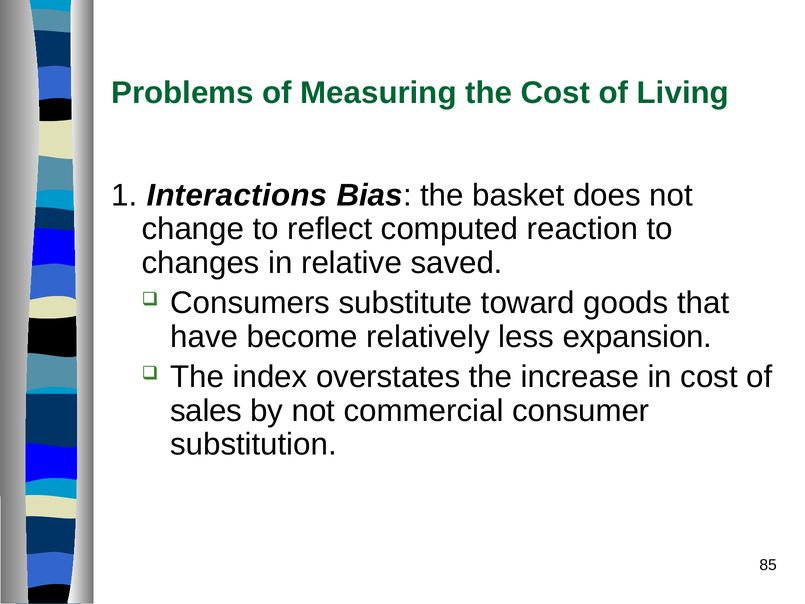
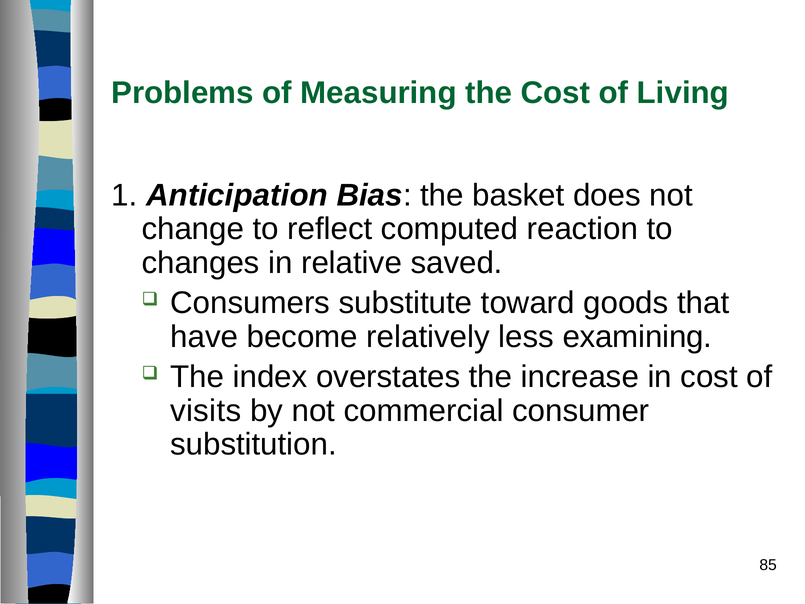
Interactions: Interactions -> Anticipation (237, 195)
expansion: expansion -> examining (637, 337)
sales: sales -> visits (206, 411)
